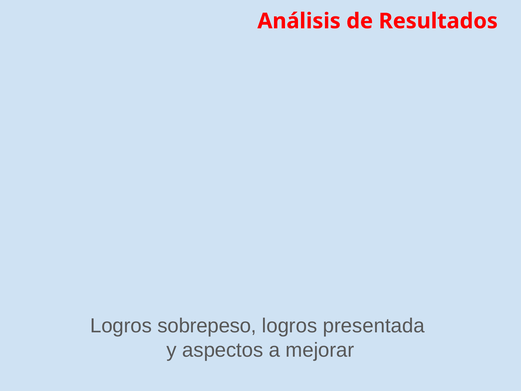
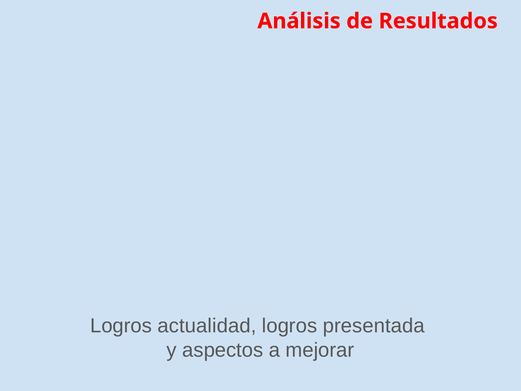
sobrepeso: sobrepeso -> actualidad (207, 326)
